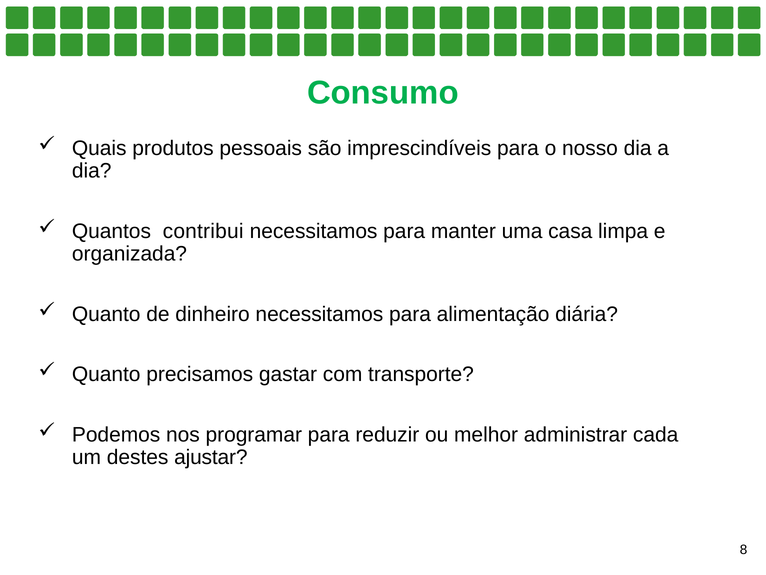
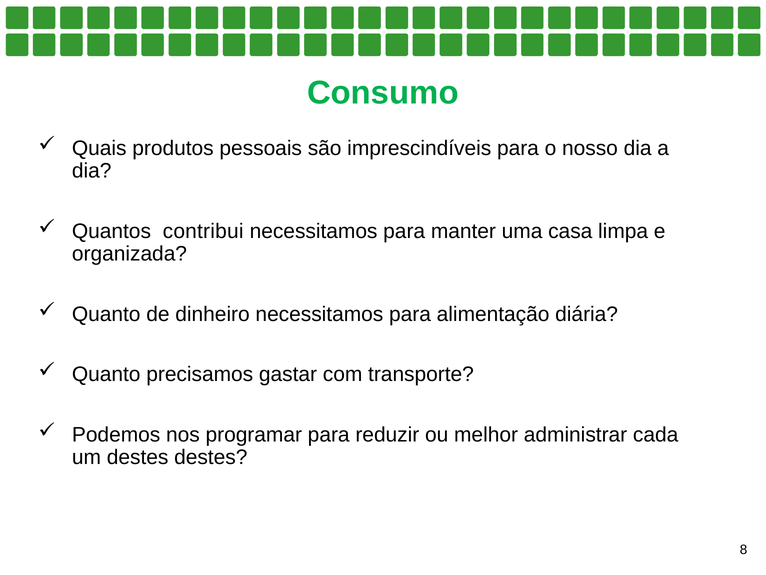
destes ajustar: ajustar -> destes (211, 457)
